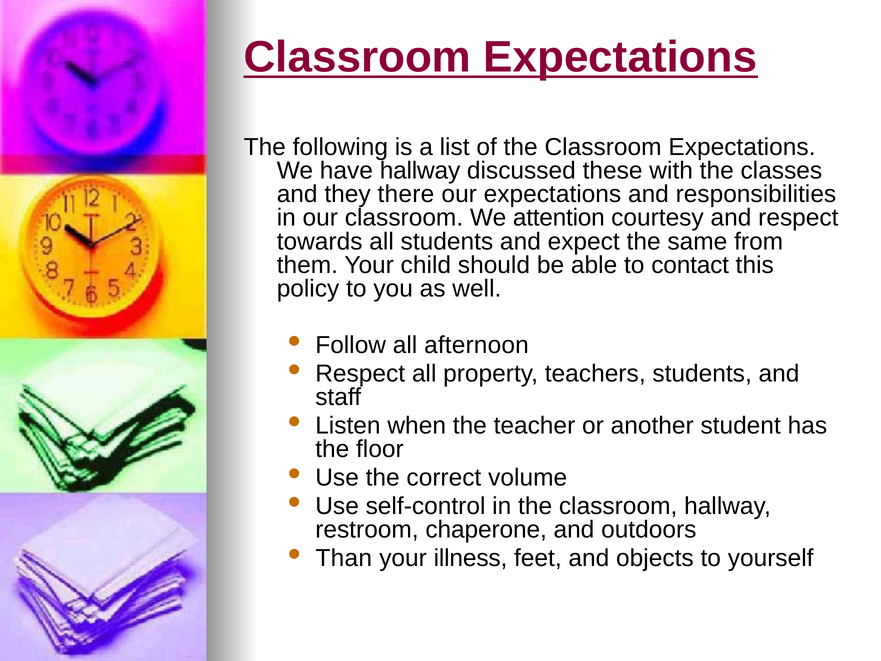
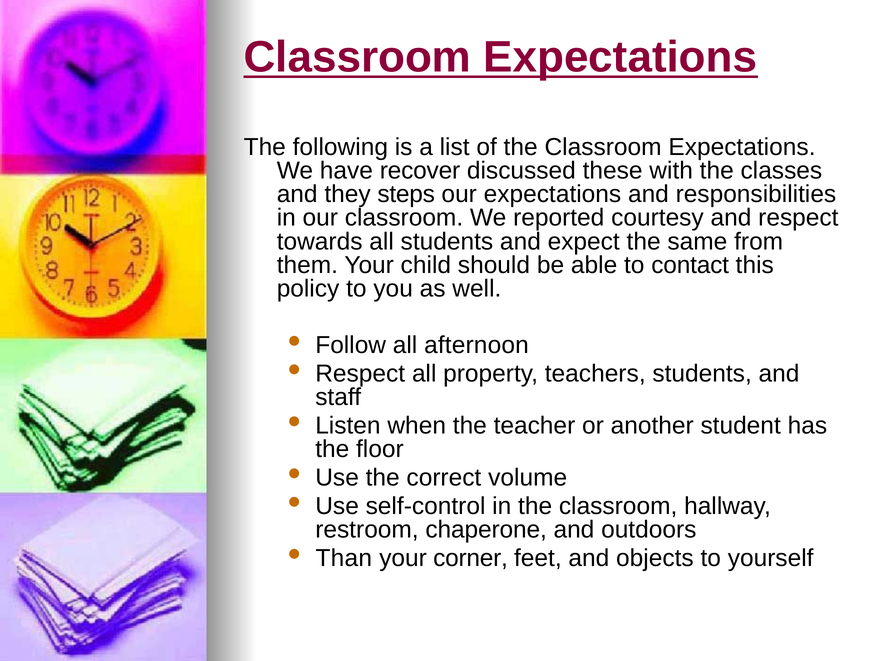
have hallway: hallway -> recover (420, 171)
there: there -> steps (406, 194)
attention: attention -> reported (559, 218)
illness: illness -> corner (471, 558)
